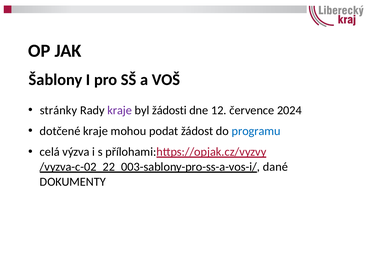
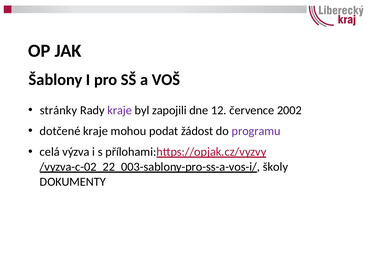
žádosti: žádosti -> zapojili (169, 110)
2024: 2024 -> 2002 (289, 110)
programu colour: blue -> purple (256, 131)
dané: dané -> školy (275, 167)
